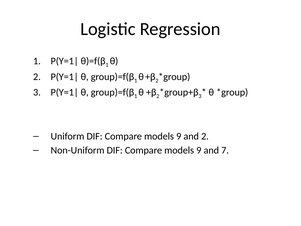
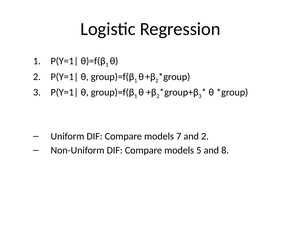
9: 9 -> 7 (179, 136)
9: 9 -> 5 (199, 150)
7: 7 -> 8 (225, 150)
